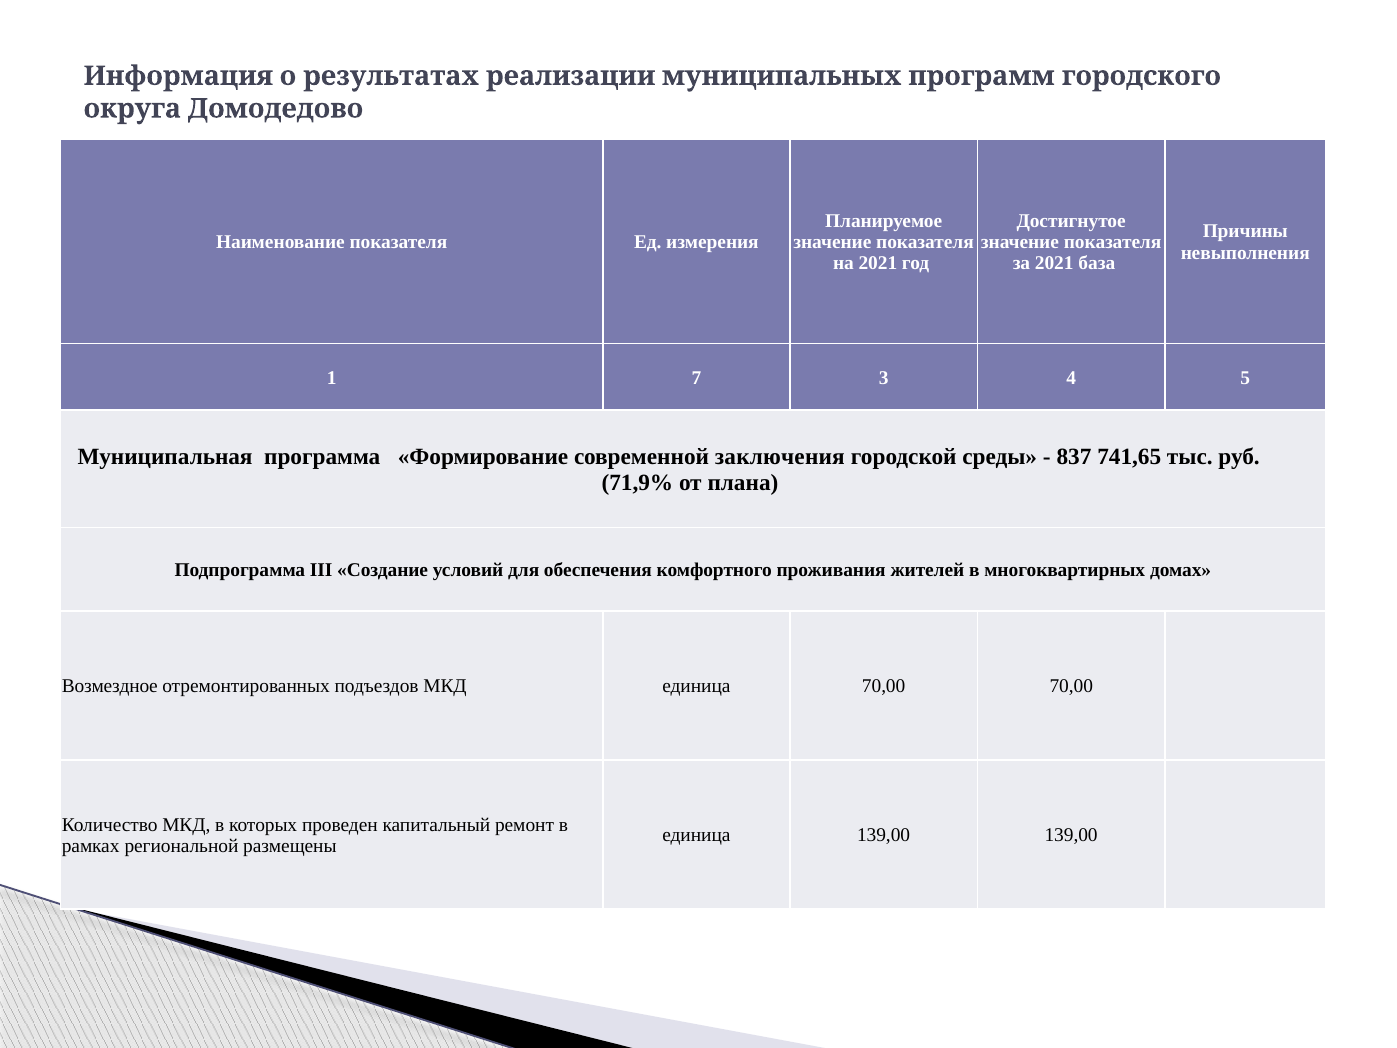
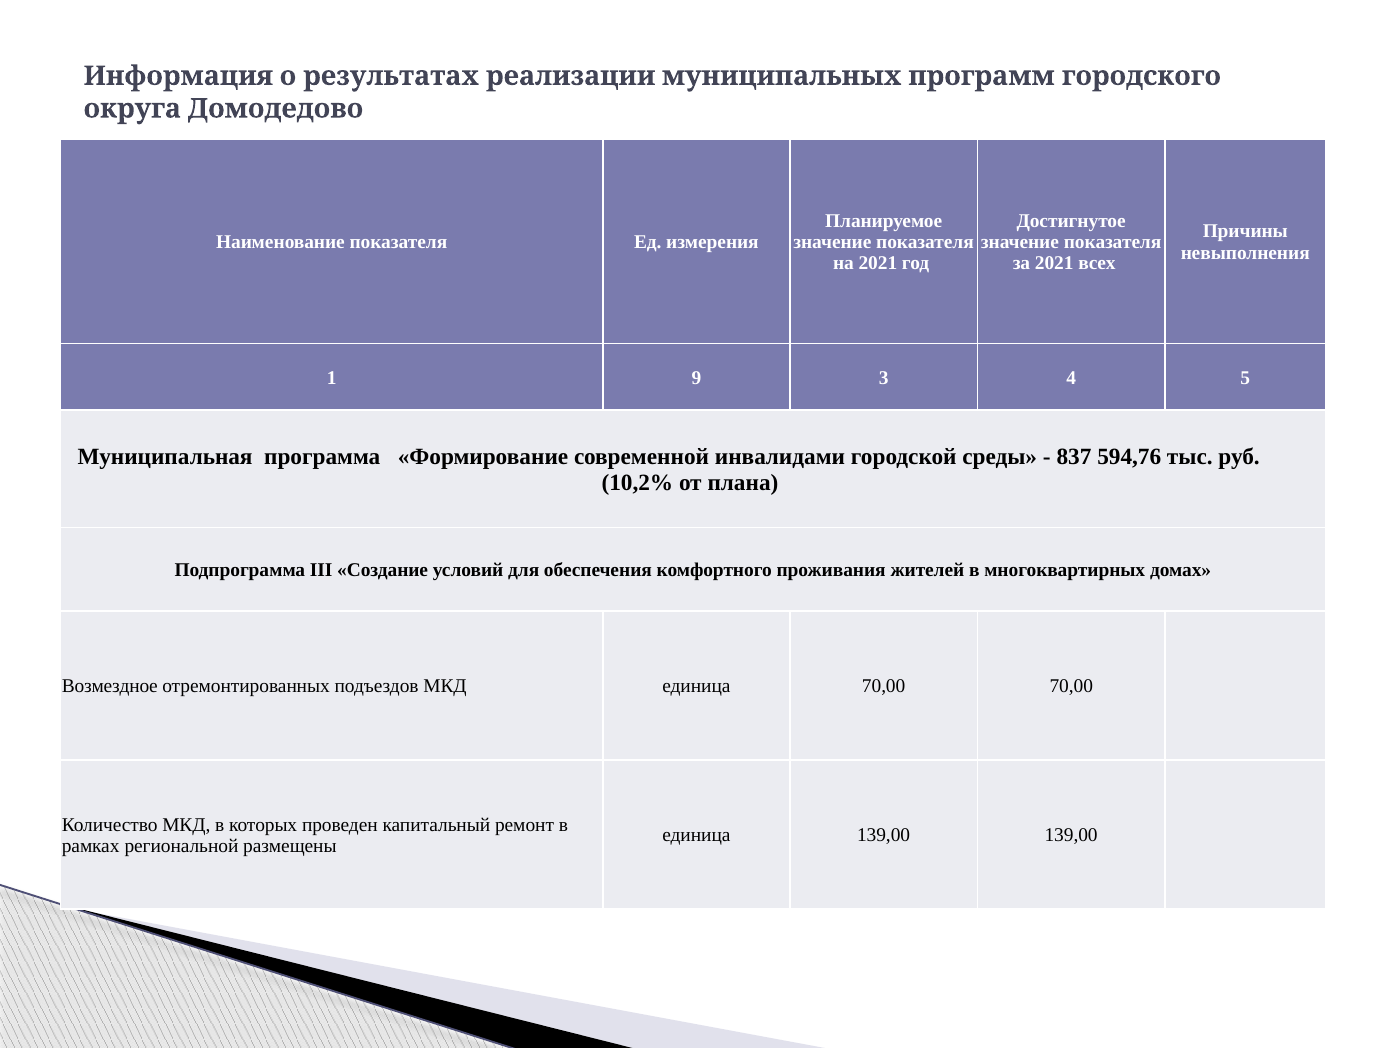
база: база -> всех (1097, 263)
7: 7 -> 9 (696, 378)
заключения: заключения -> инвалидами (780, 457)
741,65: 741,65 -> 594,76 (1129, 457)
71,9%: 71,9% -> 10,2% (637, 482)
